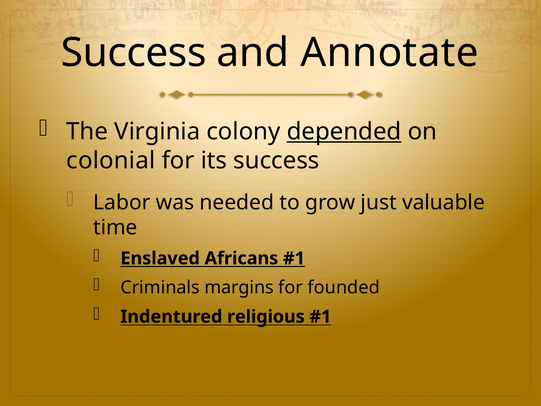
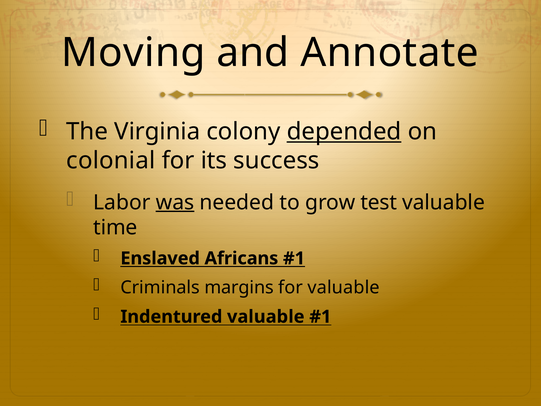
Success: Success -> Moving (133, 53)
was underline: none -> present (175, 202)
just: just -> test (379, 202)
for founded: founded -> valuable (344, 287)
Indentured religious: religious -> valuable (266, 317)
